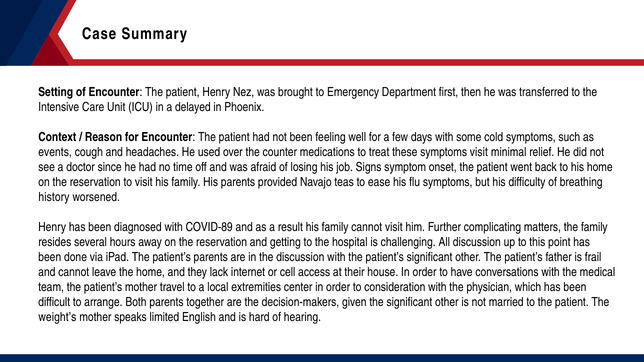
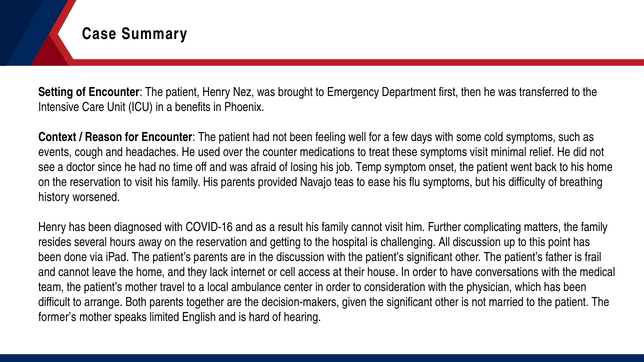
delayed: delayed -> benefits (193, 107)
Signs: Signs -> Temp (369, 167)
COVID-89: COVID-89 -> COVID-16 (209, 227)
extremities: extremities -> ambulance (256, 287)
weight’s: weight’s -> former’s (57, 318)
